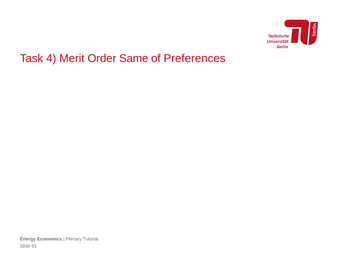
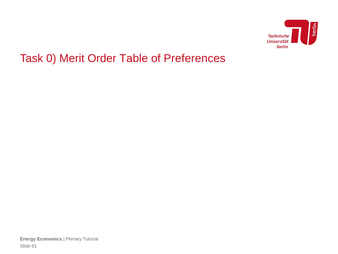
4: 4 -> 0 (51, 58)
Same: Same -> Table (134, 58)
